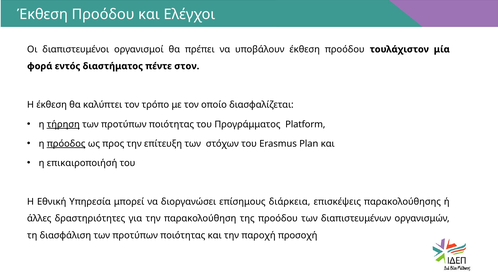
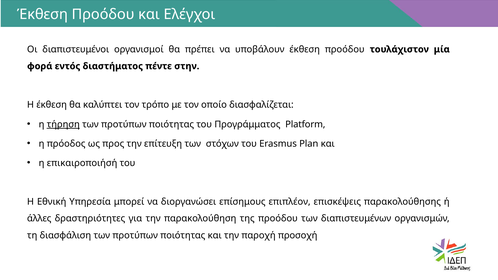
στον: στον -> στην (187, 66)
πρόοδος underline: present -> none (66, 144)
διάρκεια: διάρκεια -> επιπλέον (290, 202)
